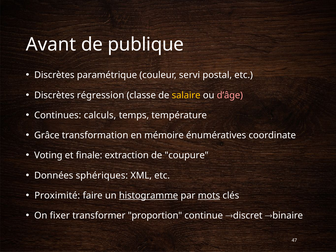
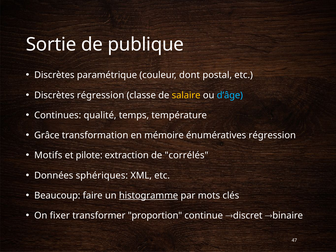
Avant: Avant -> Sortie (51, 45)
servi: servi -> dont (189, 75)
d’âge colour: pink -> light blue (230, 95)
calculs: calculs -> qualité (100, 115)
énumératives coordinate: coordinate -> régression (272, 135)
Voting: Voting -> Motifs (48, 155)
finale: finale -> pilote (89, 155)
coupure: coupure -> corrélés (187, 155)
Proximité: Proximité -> Beaucoup (57, 196)
mots underline: present -> none (209, 196)
